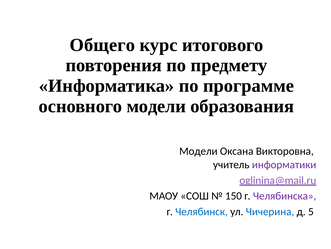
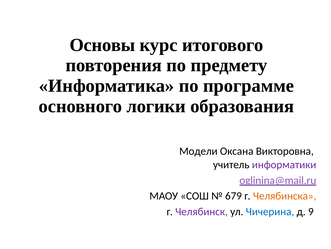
Общего: Общего -> Основы (102, 45)
основного модели: модели -> логики (156, 106)
150: 150 -> 679 (233, 196)
Челябинска colour: purple -> orange (285, 196)
Челябинск colour: blue -> purple (201, 211)
5: 5 -> 9 (311, 211)
